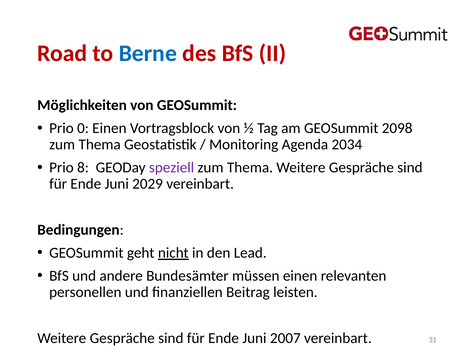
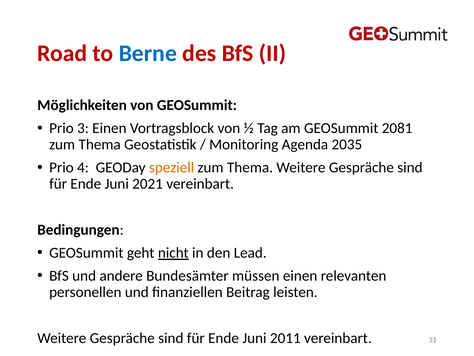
0: 0 -> 3 (83, 128)
2098: 2098 -> 2081 (397, 128)
2034: 2034 -> 2035 (347, 144)
8: 8 -> 4 (83, 167)
speziell colour: purple -> orange (172, 167)
2029: 2029 -> 2021 (148, 184)
2007: 2007 -> 2011 (285, 338)
